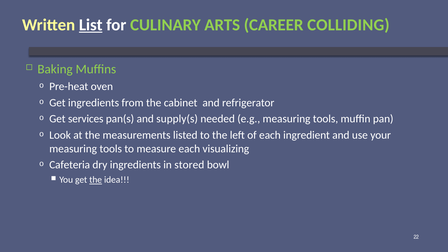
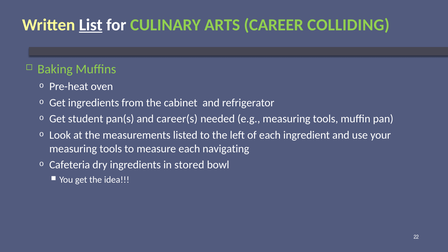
services: services -> student (86, 119)
supply(s: supply(s -> career(s (177, 119)
visualizing: visualizing -> navigating (226, 149)
the underline: present -> none (96, 180)
